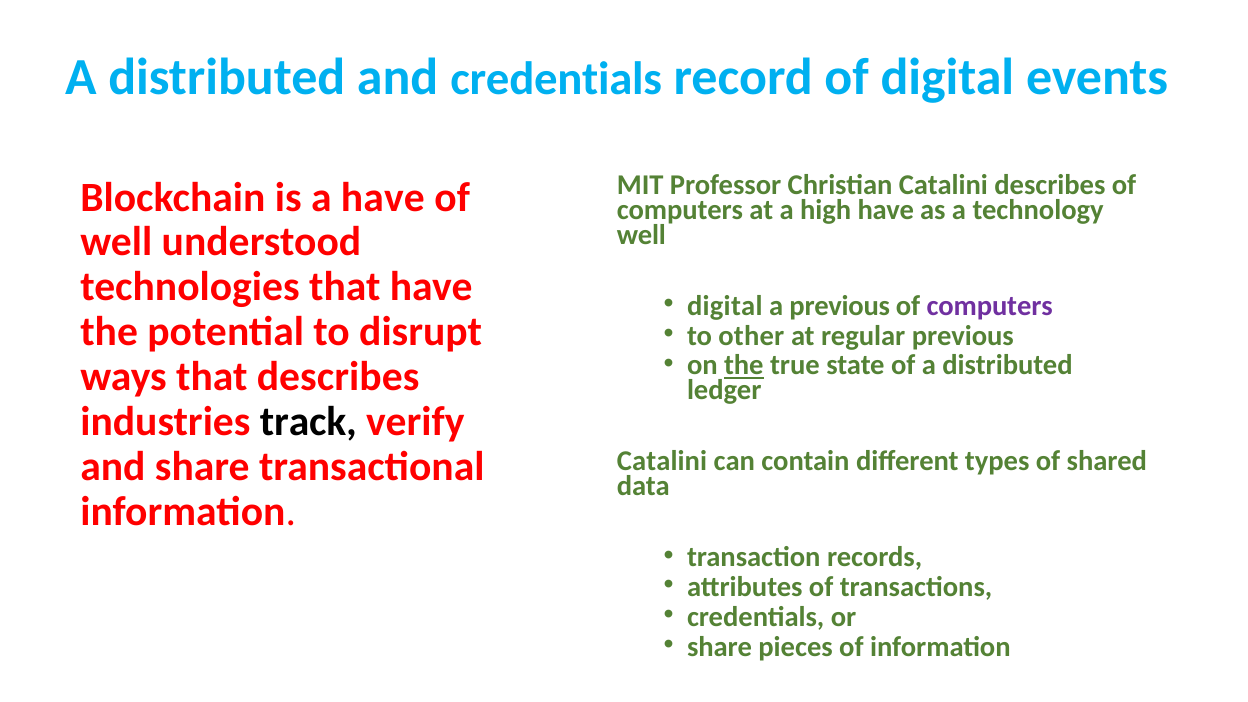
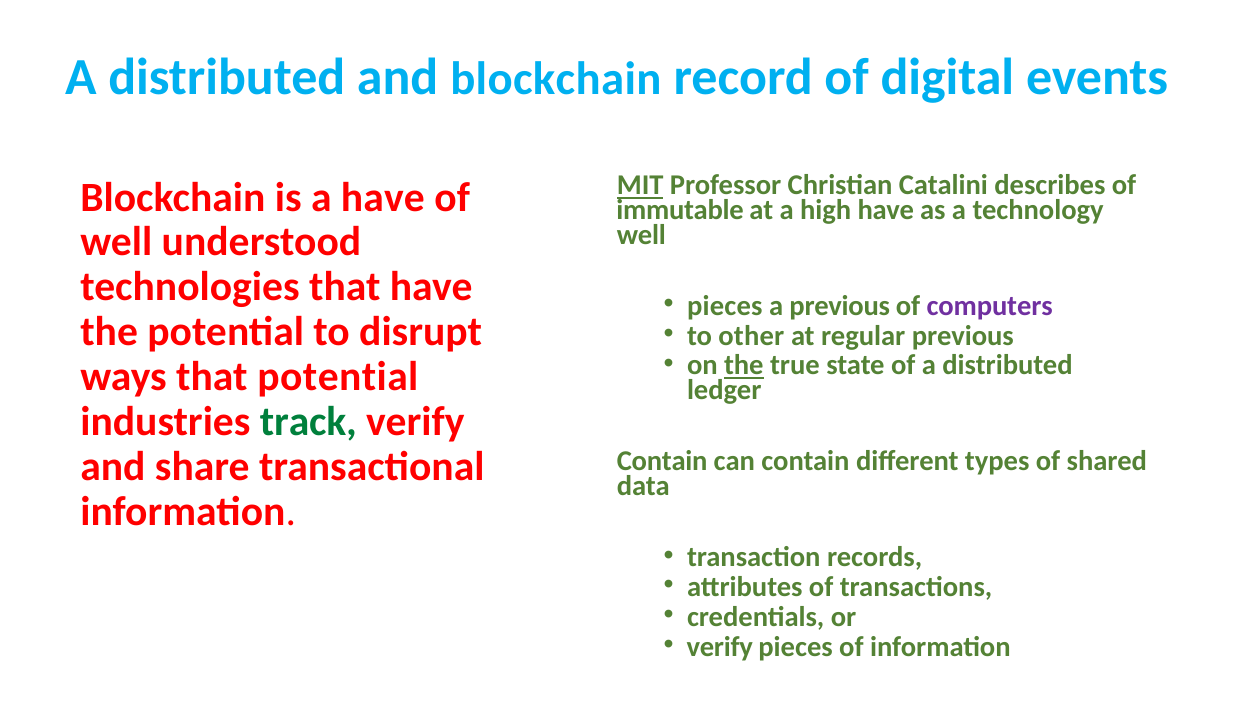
and credentials: credentials -> blockchain (556, 79)
MIT underline: none -> present (640, 185)
computers: computers -> immutable (680, 210)
digital: digital -> pieces (725, 306)
that describes: describes -> potential (338, 377)
track colour: black -> green (308, 422)
Catalini: Catalini -> Contain (662, 461)
share: share -> verify (720, 647)
